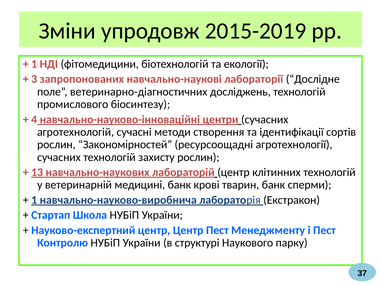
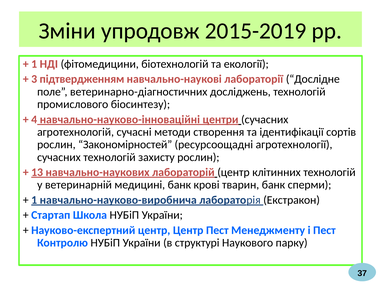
запропонованих: запропонованих -> підтвердженням (82, 79)
